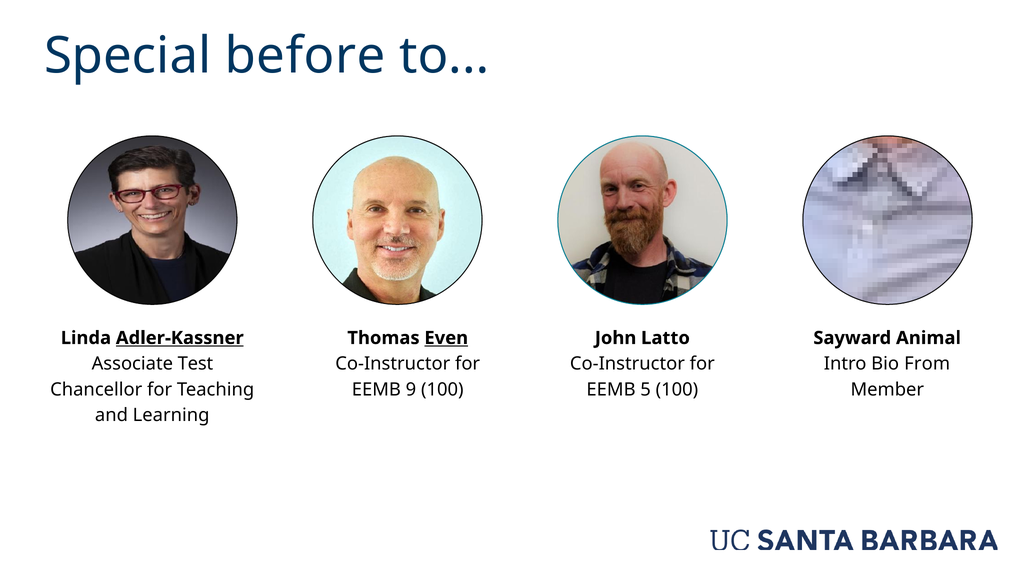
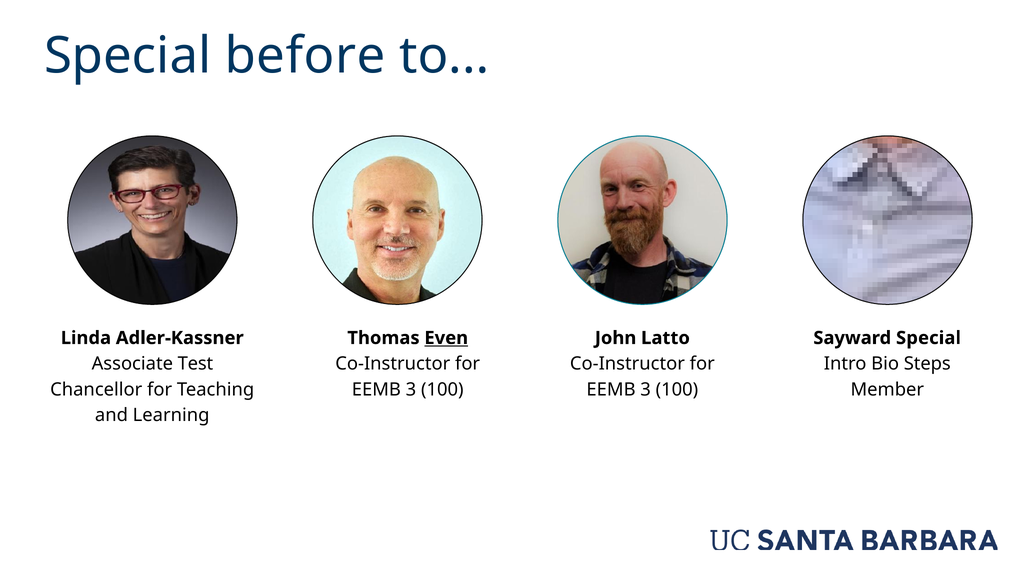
Adler-Kassner underline: present -> none (180, 338)
Sayward Animal: Animal -> Special (929, 338)
From: From -> Steps (927, 364)
9: 9 -> 3 (411, 390)
5: 5 -> 3 (646, 390)
